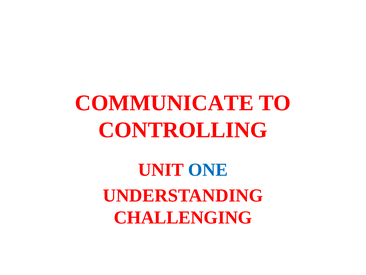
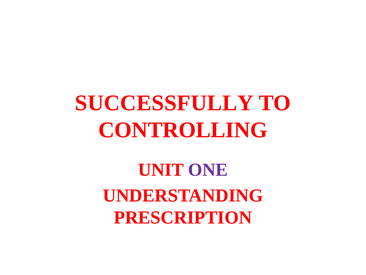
COMMUNICATE: COMMUNICATE -> SUCCESSFULLY (164, 103)
ONE colour: blue -> purple (208, 170)
CHALLENGING: CHALLENGING -> PRESCRIPTION (183, 217)
